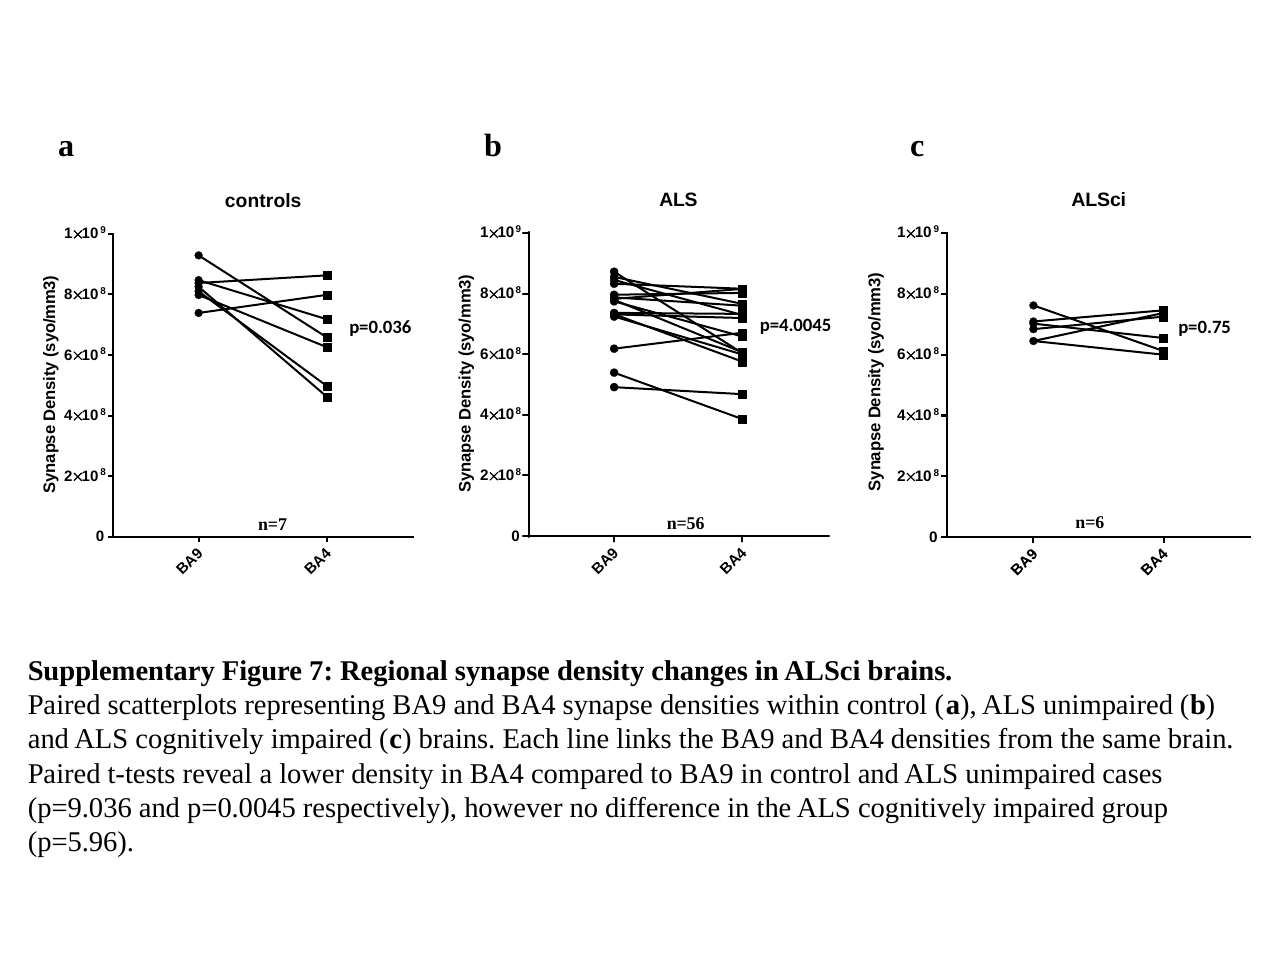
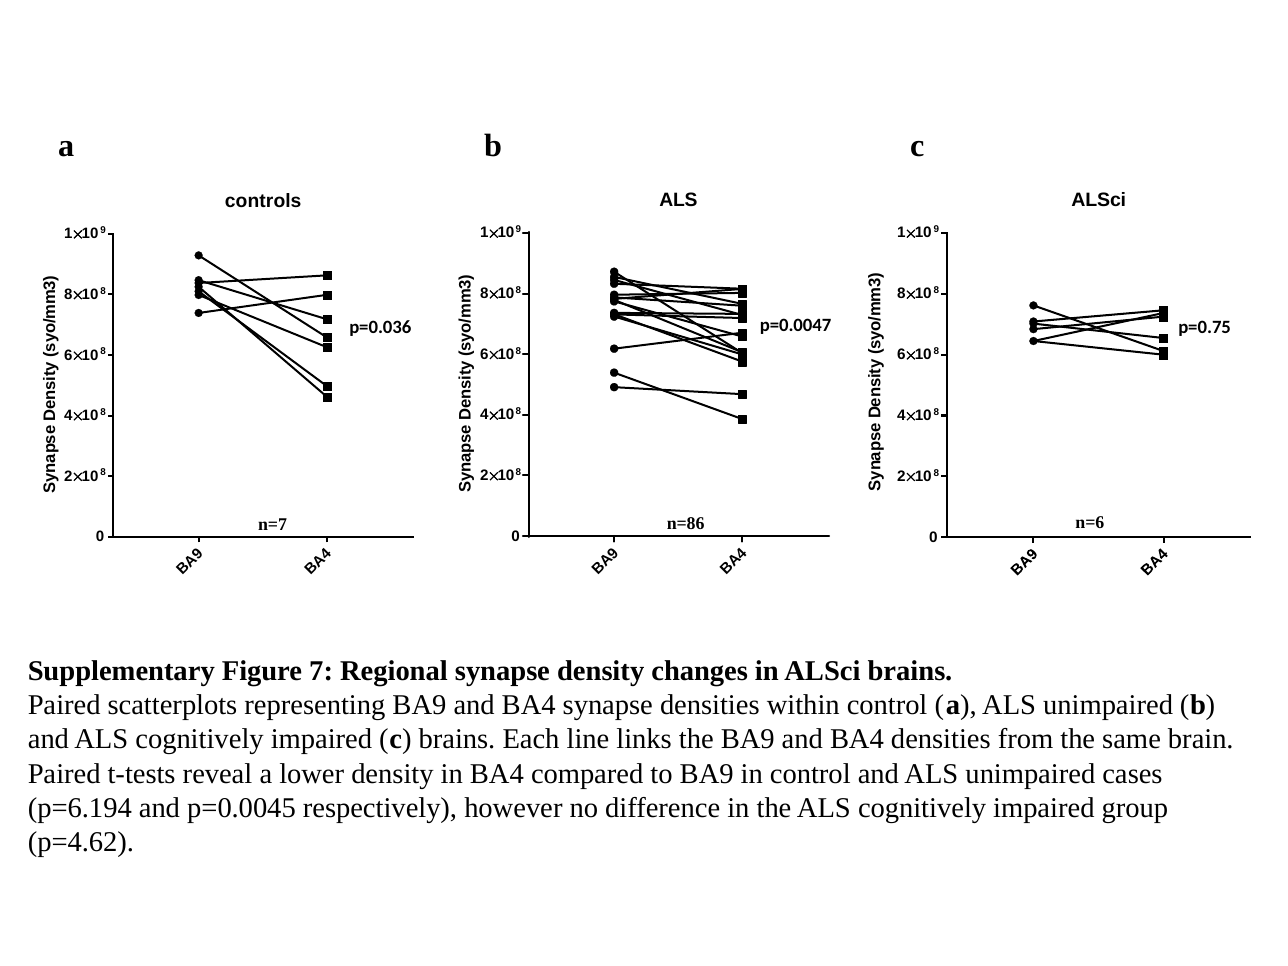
p=4.0045: p=4.0045 -> p=0.0047 (796, 326)
n=56: n=56 -> n=86 (686, 523)
p=9.036: p=9.036 -> p=6.194 (80, 808)
p=5.96: p=5.96 -> p=4.62 (81, 842)
